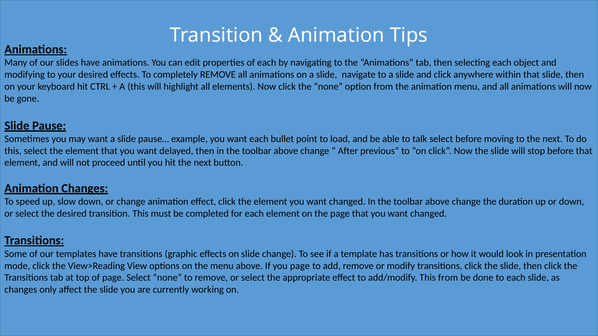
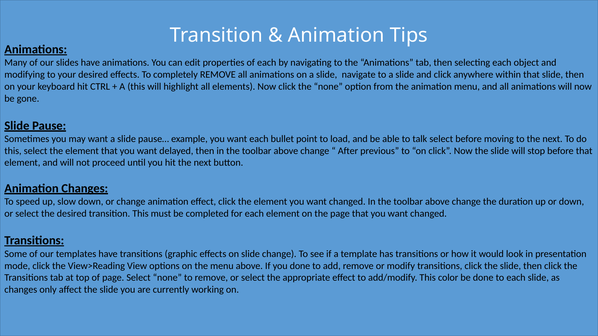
you page: page -> done (300, 266)
This from: from -> color (448, 278)
